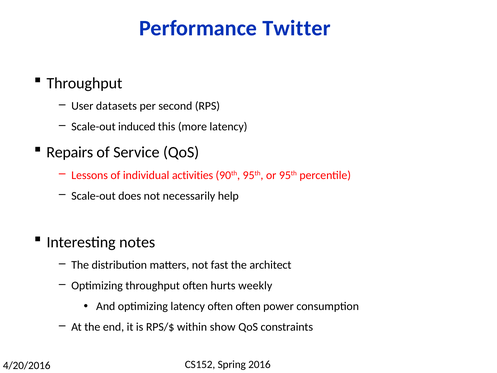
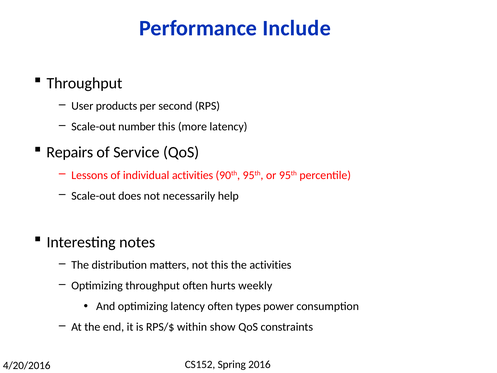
Twitter: Twitter -> Include (297, 28)
datasets: datasets -> products (117, 106)
induced: induced -> number (137, 127)
not fast: fast -> this (219, 265)
the architect: architect -> activities (270, 265)
often often: often -> types (248, 306)
